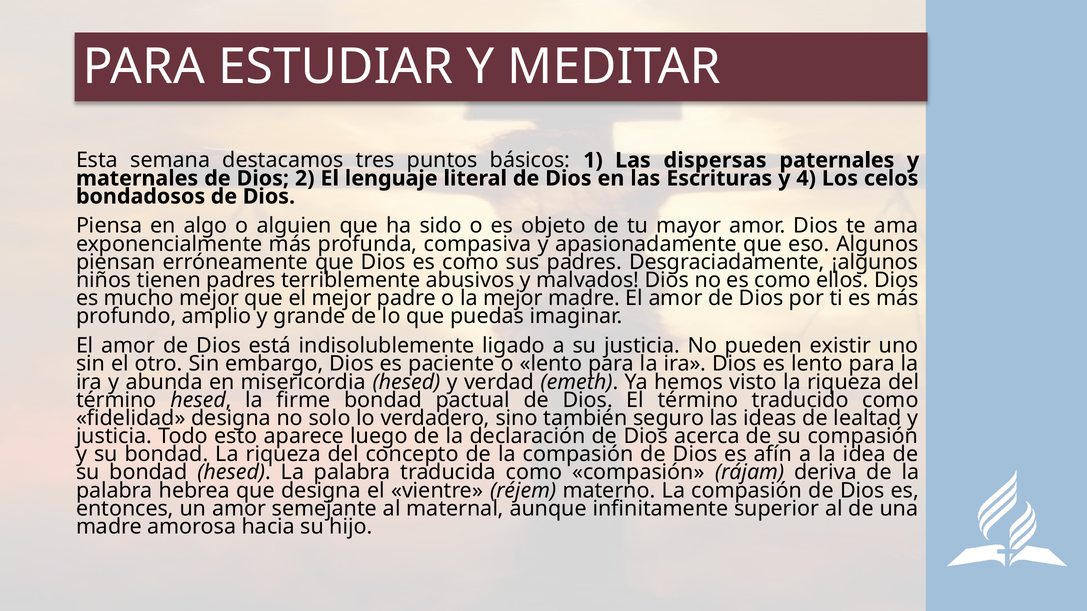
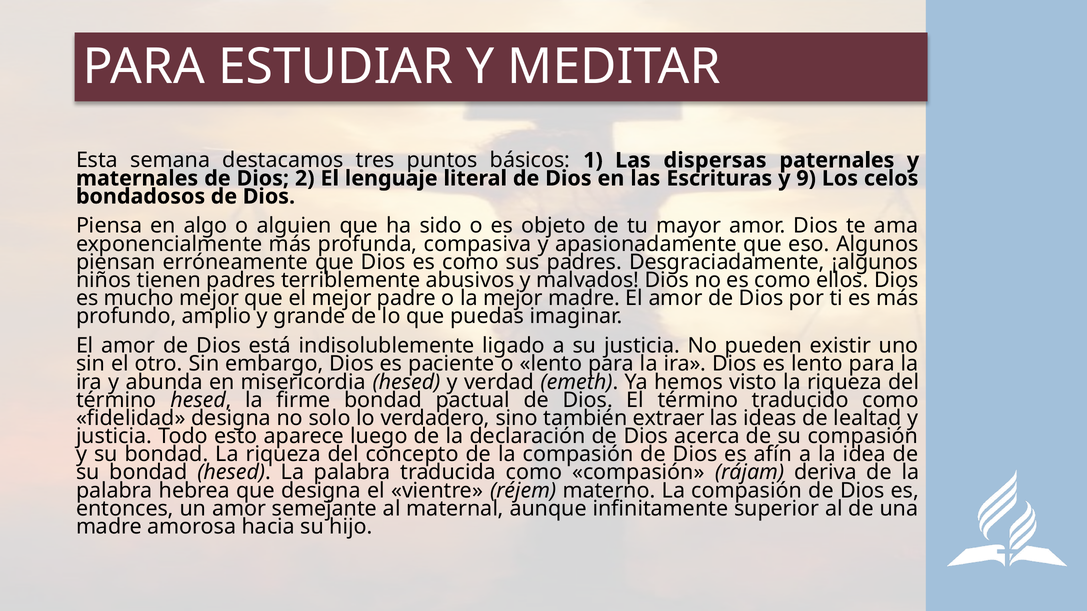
4: 4 -> 9 (806, 179)
seguro: seguro -> extraer (669, 418)
